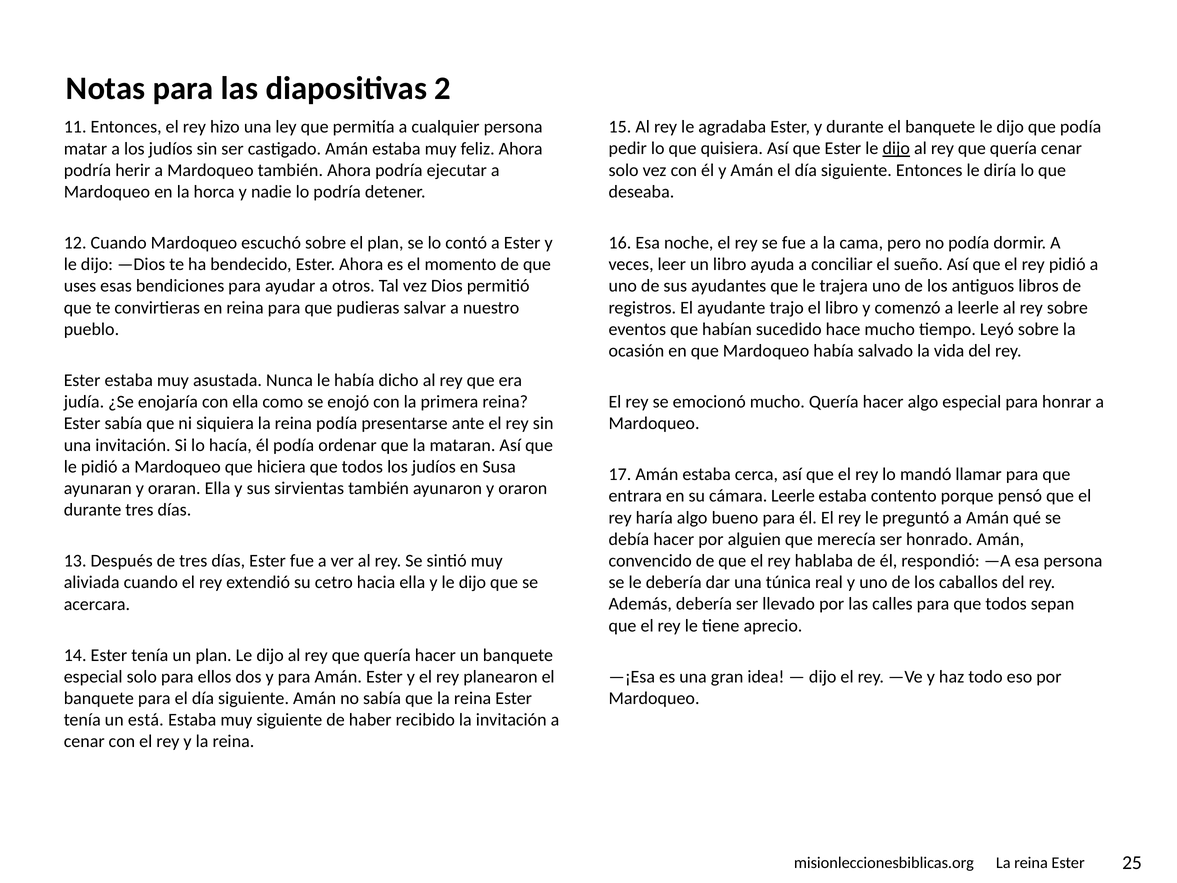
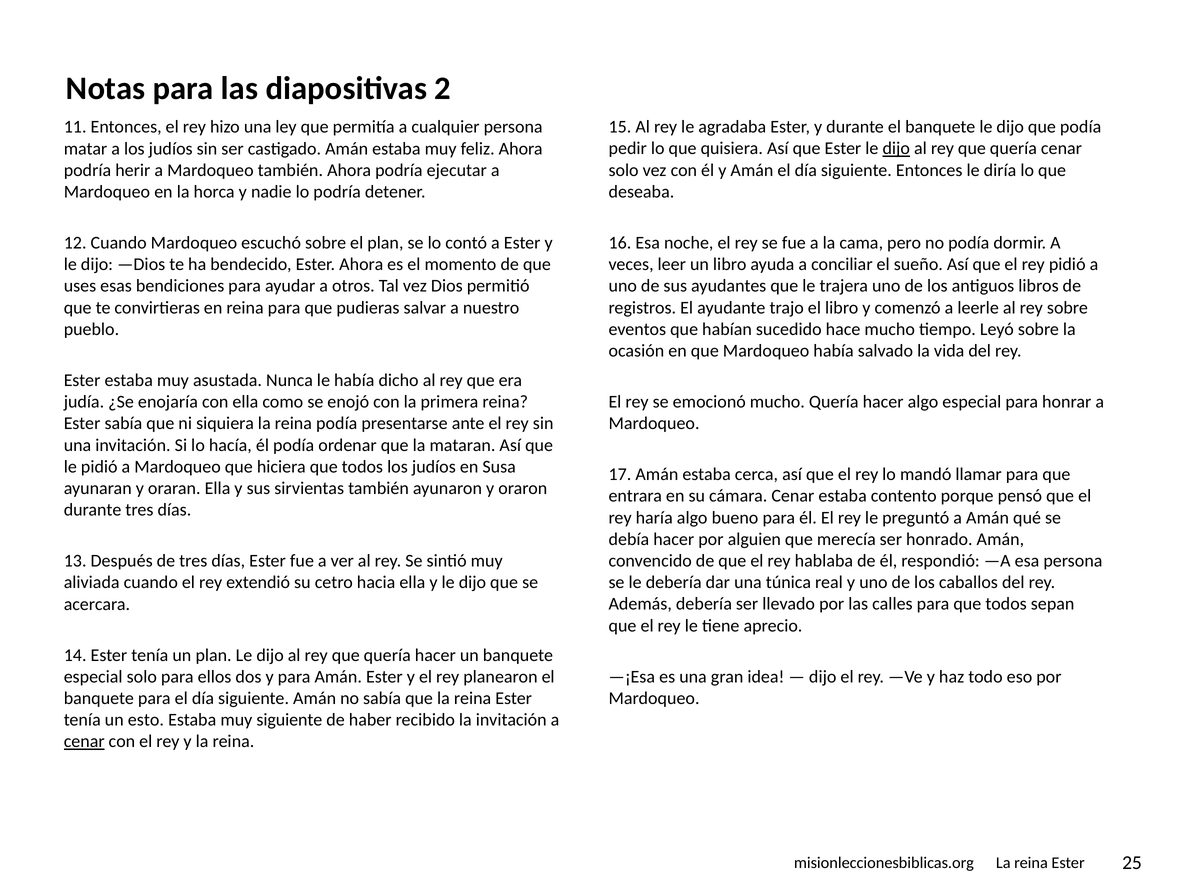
cámara Leerle: Leerle -> Cenar (793, 496)
está: está -> esto (146, 720)
cenar underline: none -> present (84, 741)
